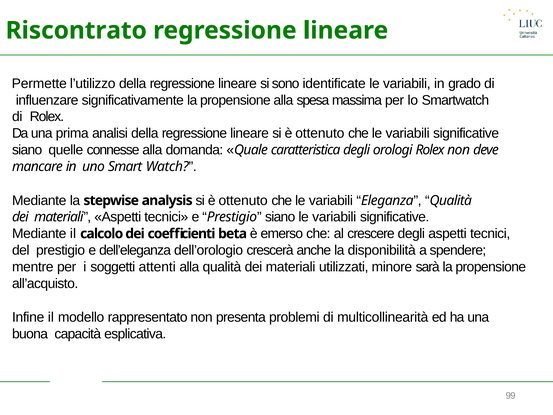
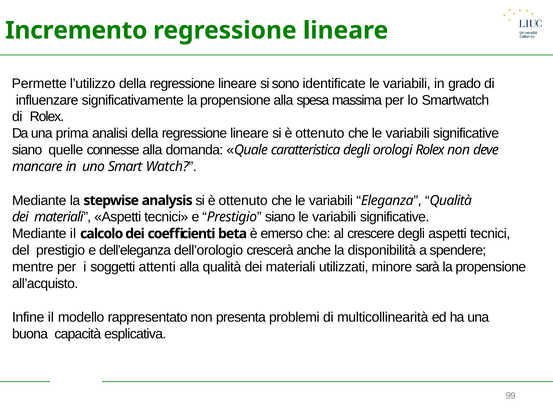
Riscontrato: Riscontrato -> Incremento (76, 30)
